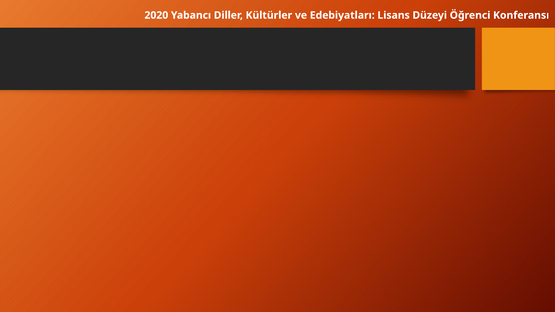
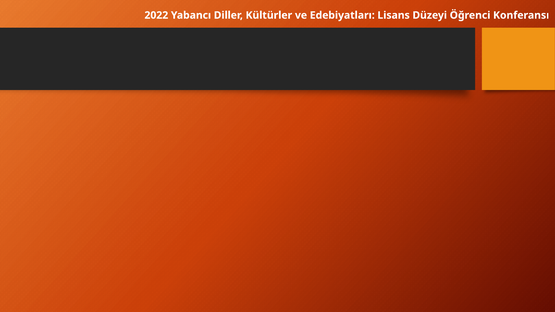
2020: 2020 -> 2022 (156, 15)
